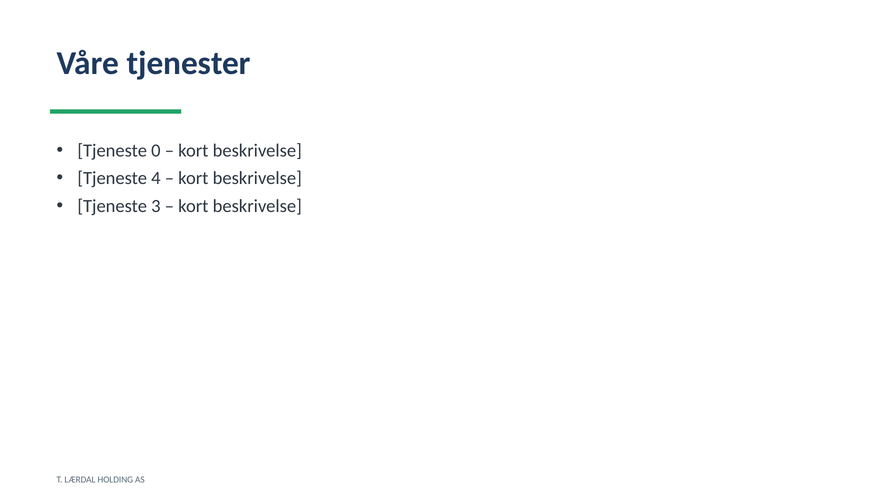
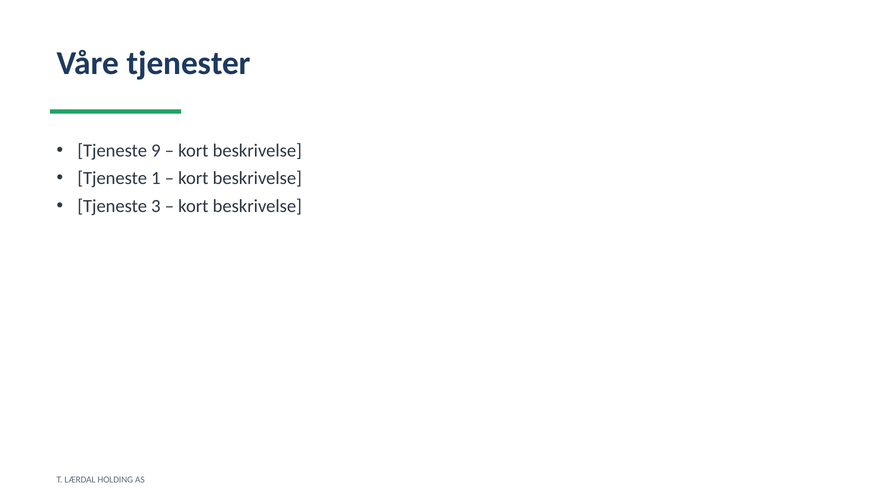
0: 0 -> 9 (156, 151)
4: 4 -> 1 (156, 178)
